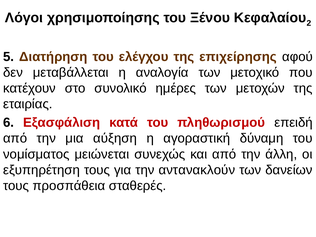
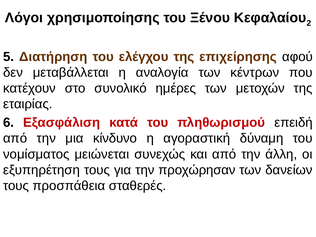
μετοχικό: μετοχικό -> κέντρων (255, 73)
αύξηση: αύξηση -> κίνδυνο (115, 138)
αντανακλούν: αντανακλούν -> προχώρησαν (197, 170)
